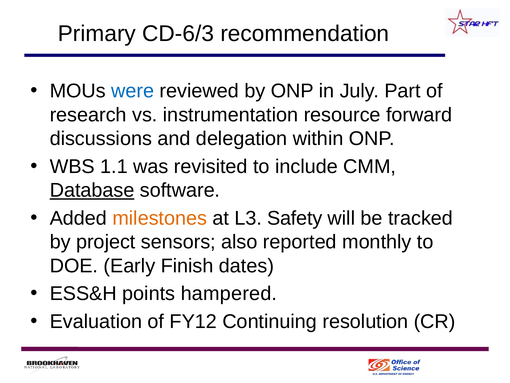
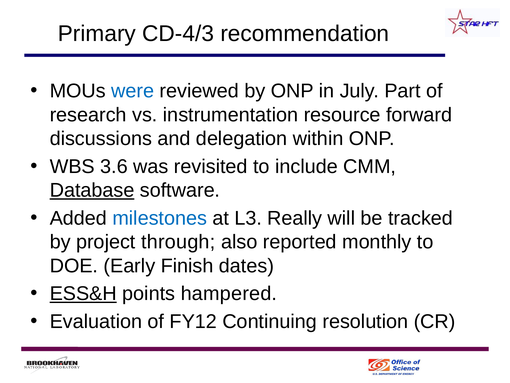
CD-6/3: CD-6/3 -> CD-4/3 (178, 34)
1.1: 1.1 -> 3.6 (114, 166)
milestones colour: orange -> blue (160, 218)
Safety: Safety -> Really (295, 218)
sensors: sensors -> through (178, 242)
ESS&H underline: none -> present (83, 293)
